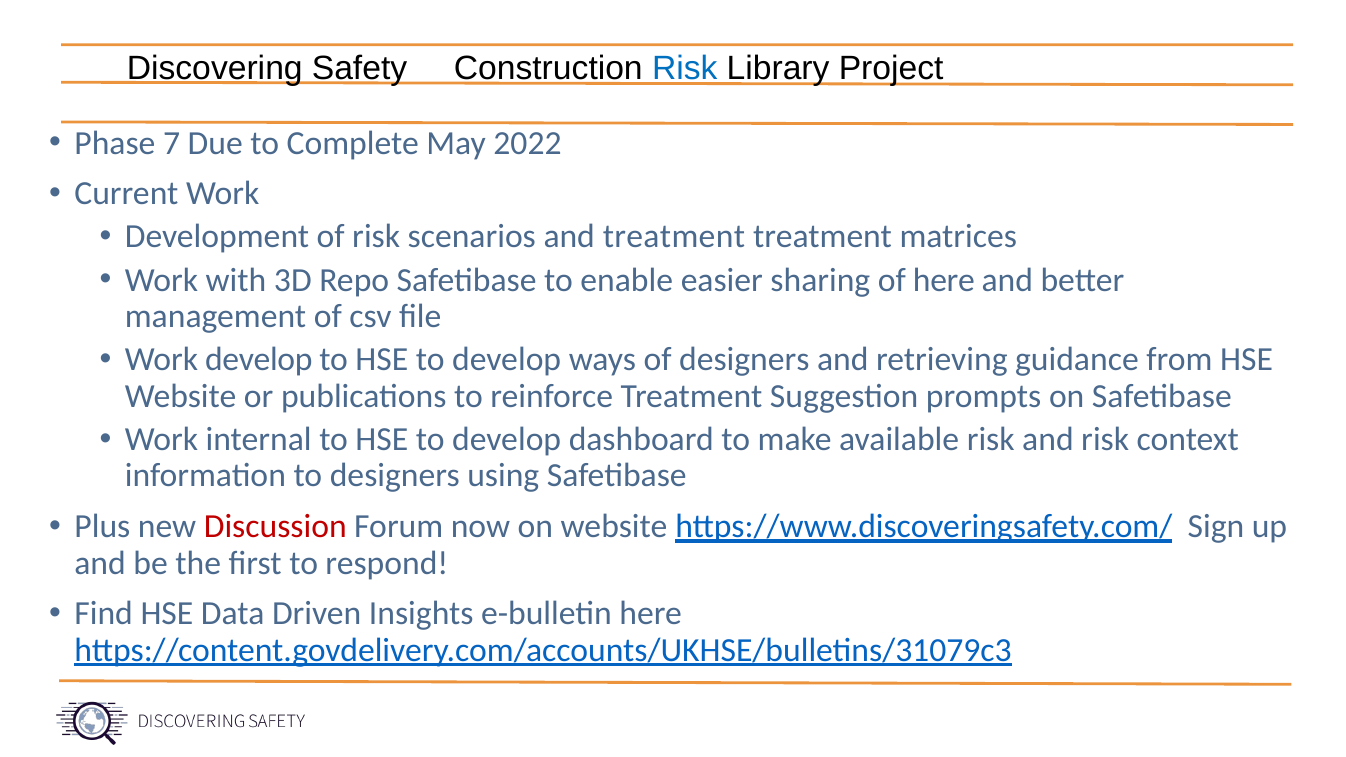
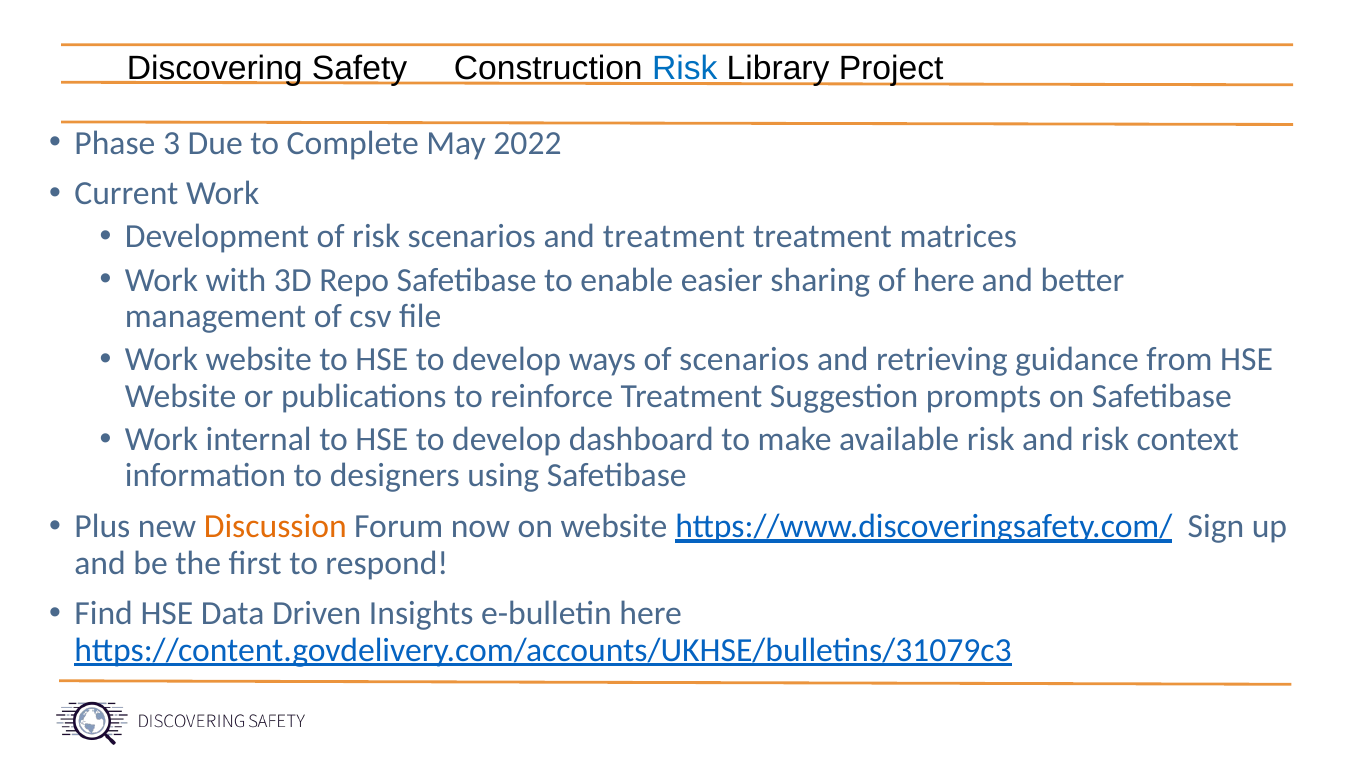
7: 7 -> 3 (172, 143)
Work develop: develop -> website (259, 360)
of designers: designers -> scenarios (744, 360)
Discussion colour: red -> orange (275, 527)
